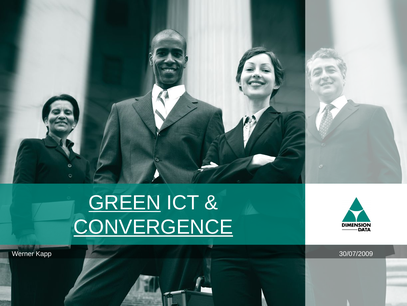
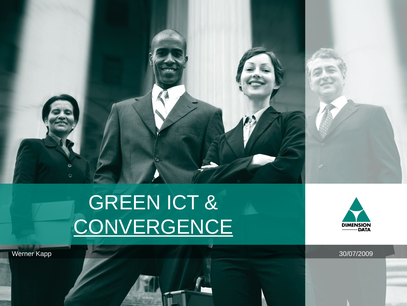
GREEN underline: present -> none (125, 202)
